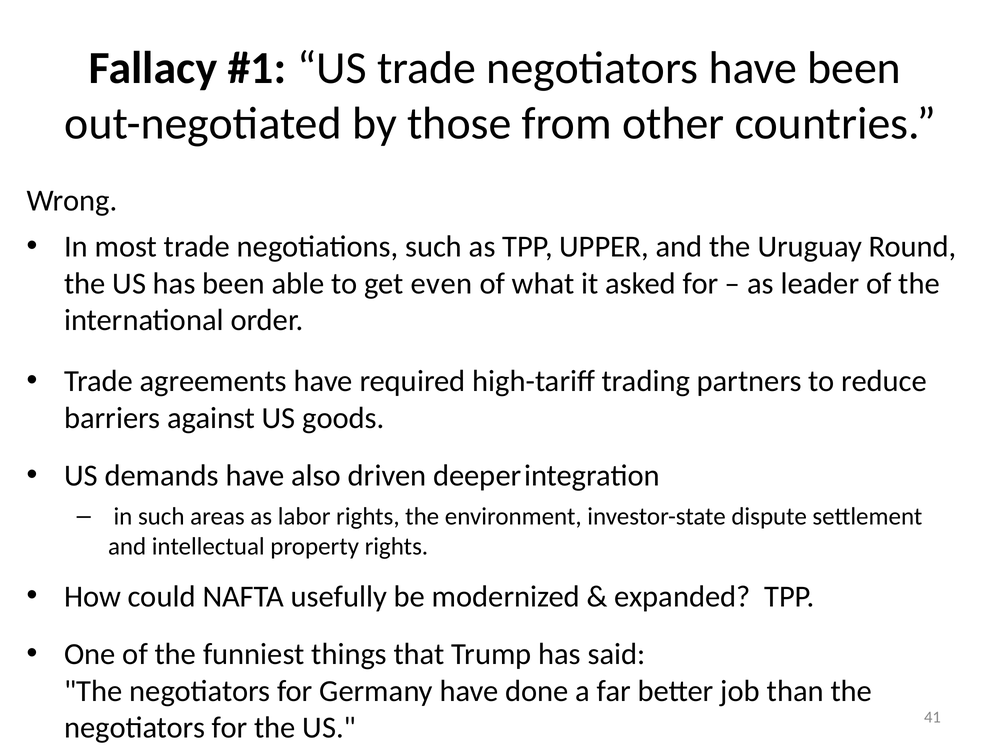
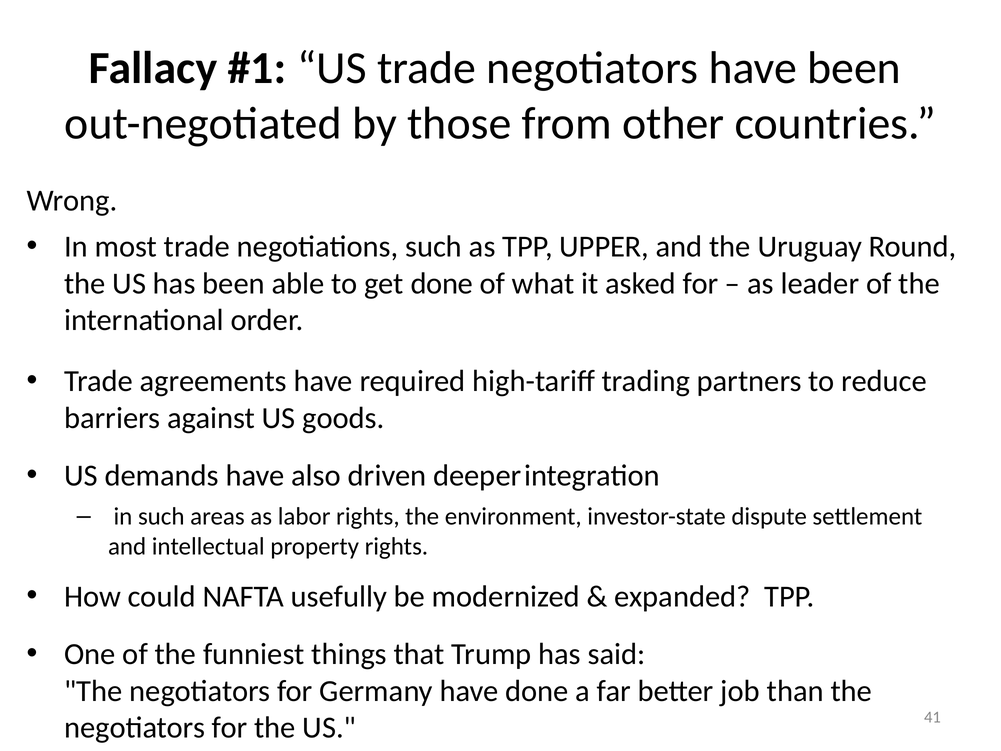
get even: even -> done (442, 284)
